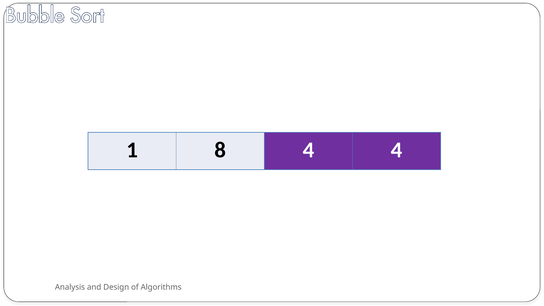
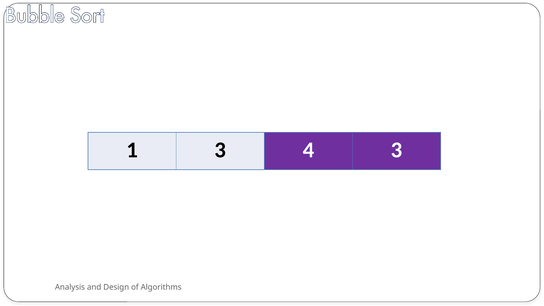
1 8: 8 -> 3 (220, 150)
4 4: 4 -> 3 (397, 150)
